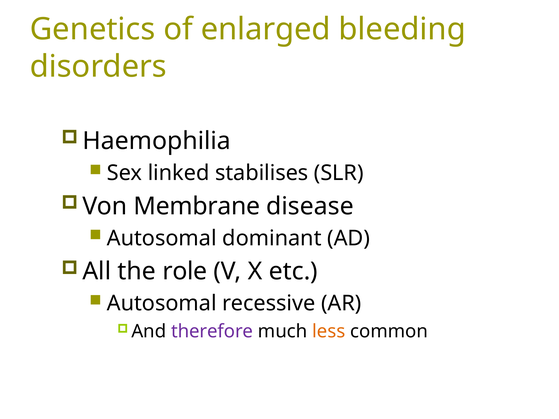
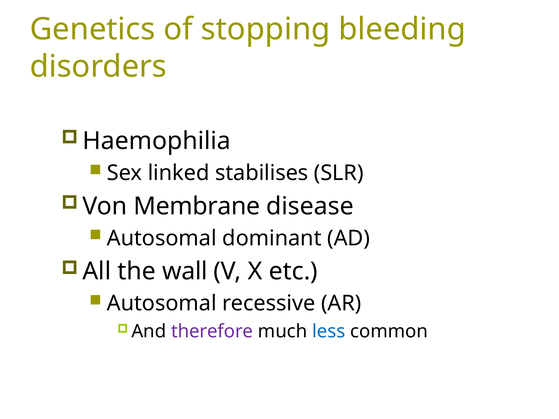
enlarged: enlarged -> stopping (266, 29)
role: role -> wall (185, 272)
less colour: orange -> blue (329, 331)
